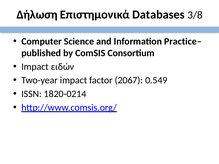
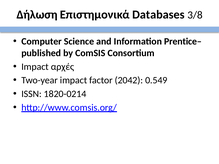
Practice–: Practice– -> Prentice– (183, 41)
ειδών: ειδών -> αρχές (63, 67)
2067: 2067 -> 2042 (129, 80)
